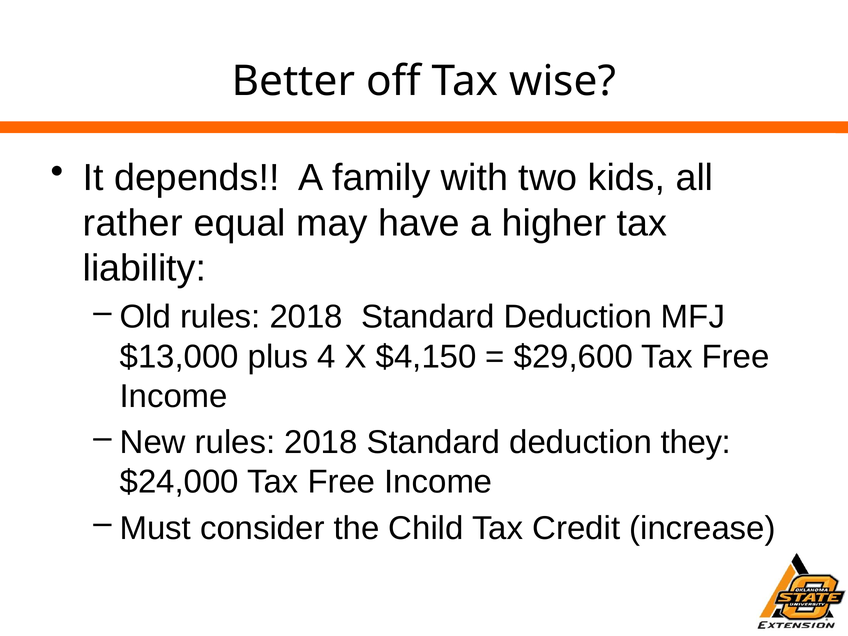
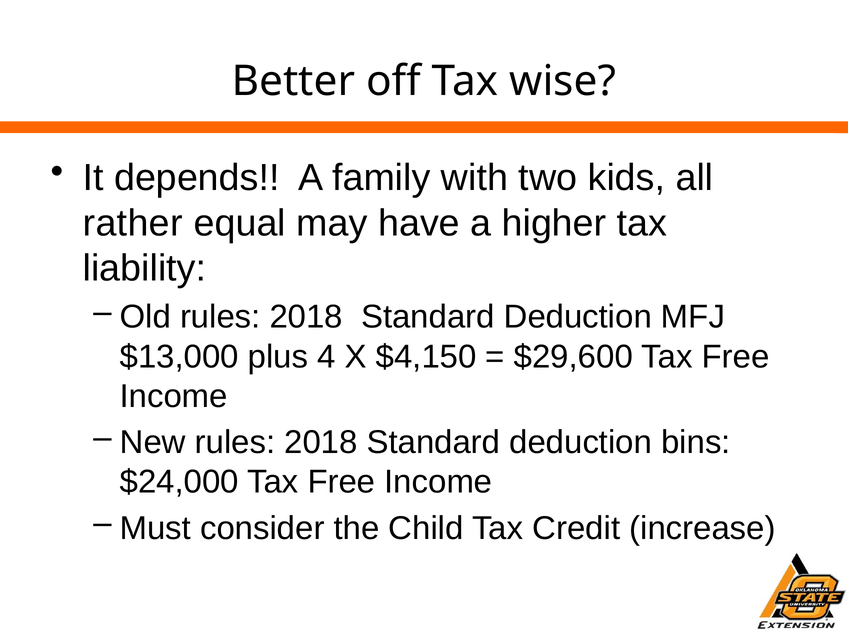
they: they -> bins (696, 442)
